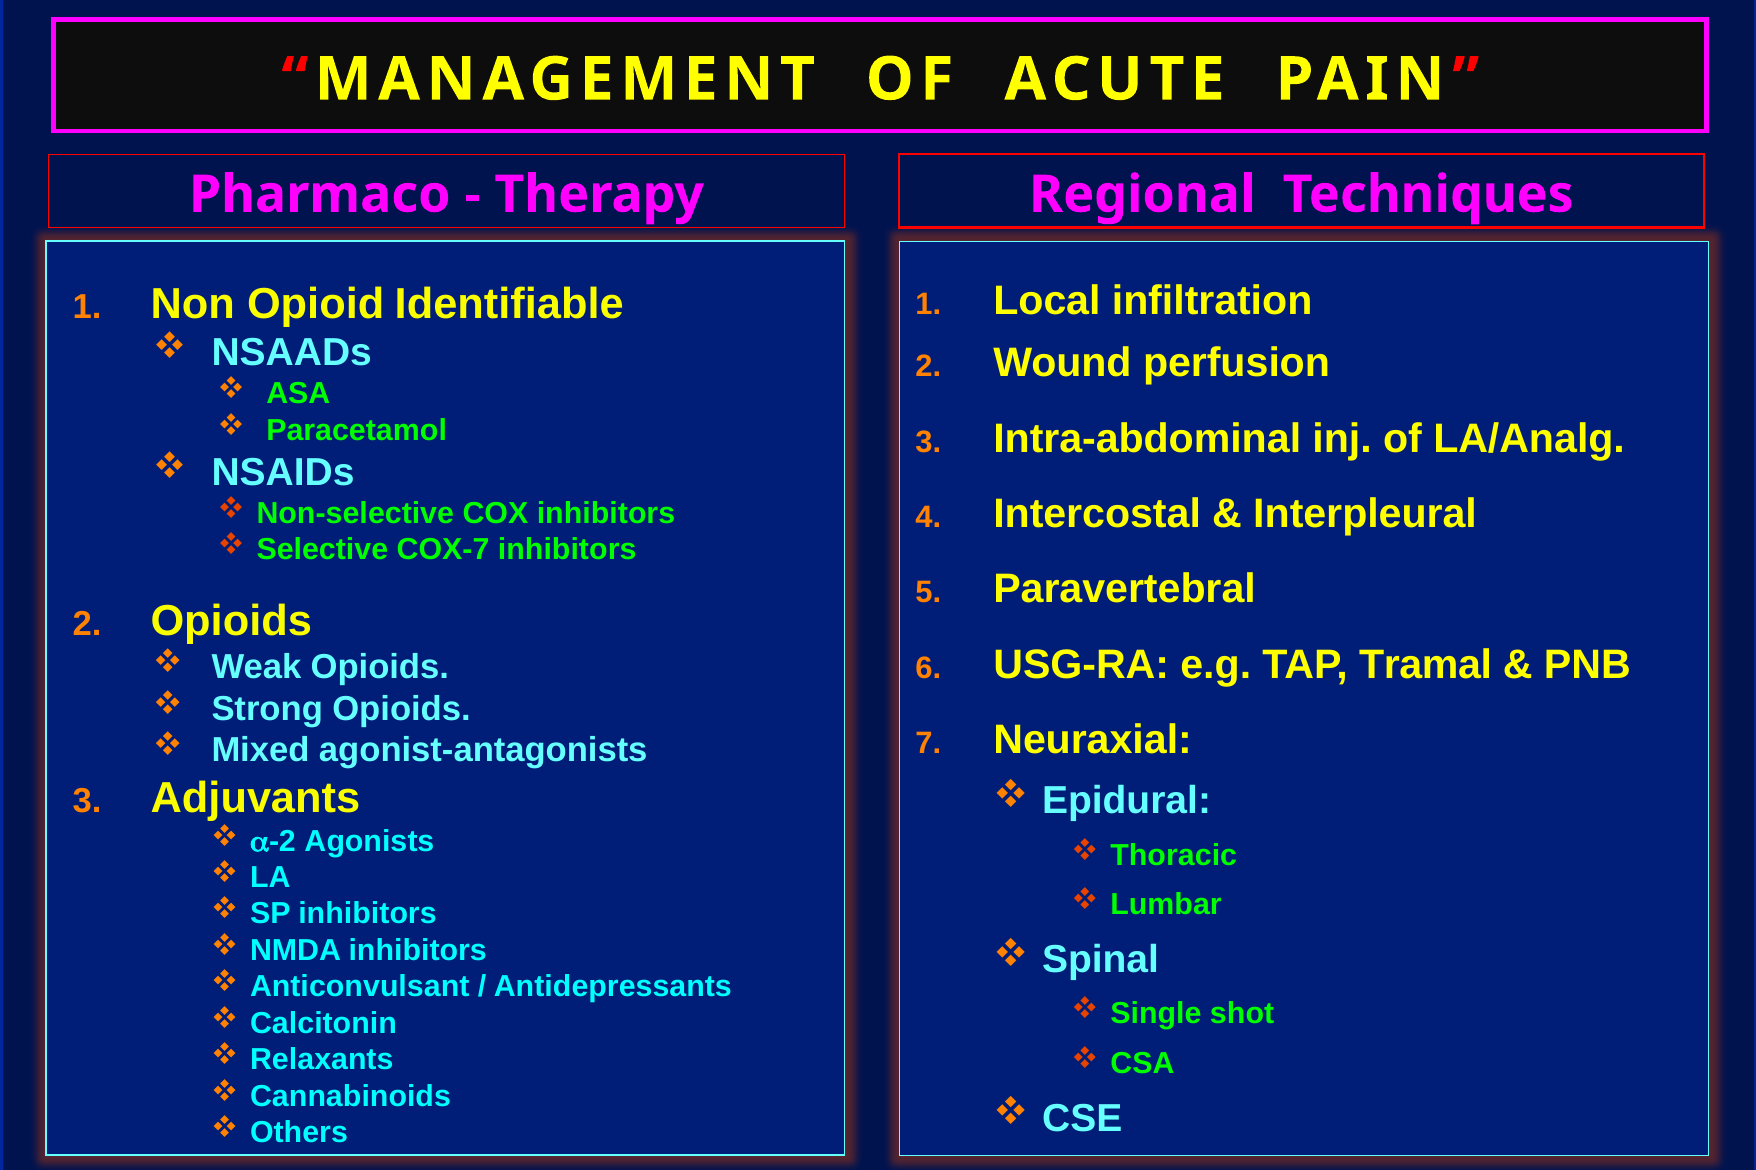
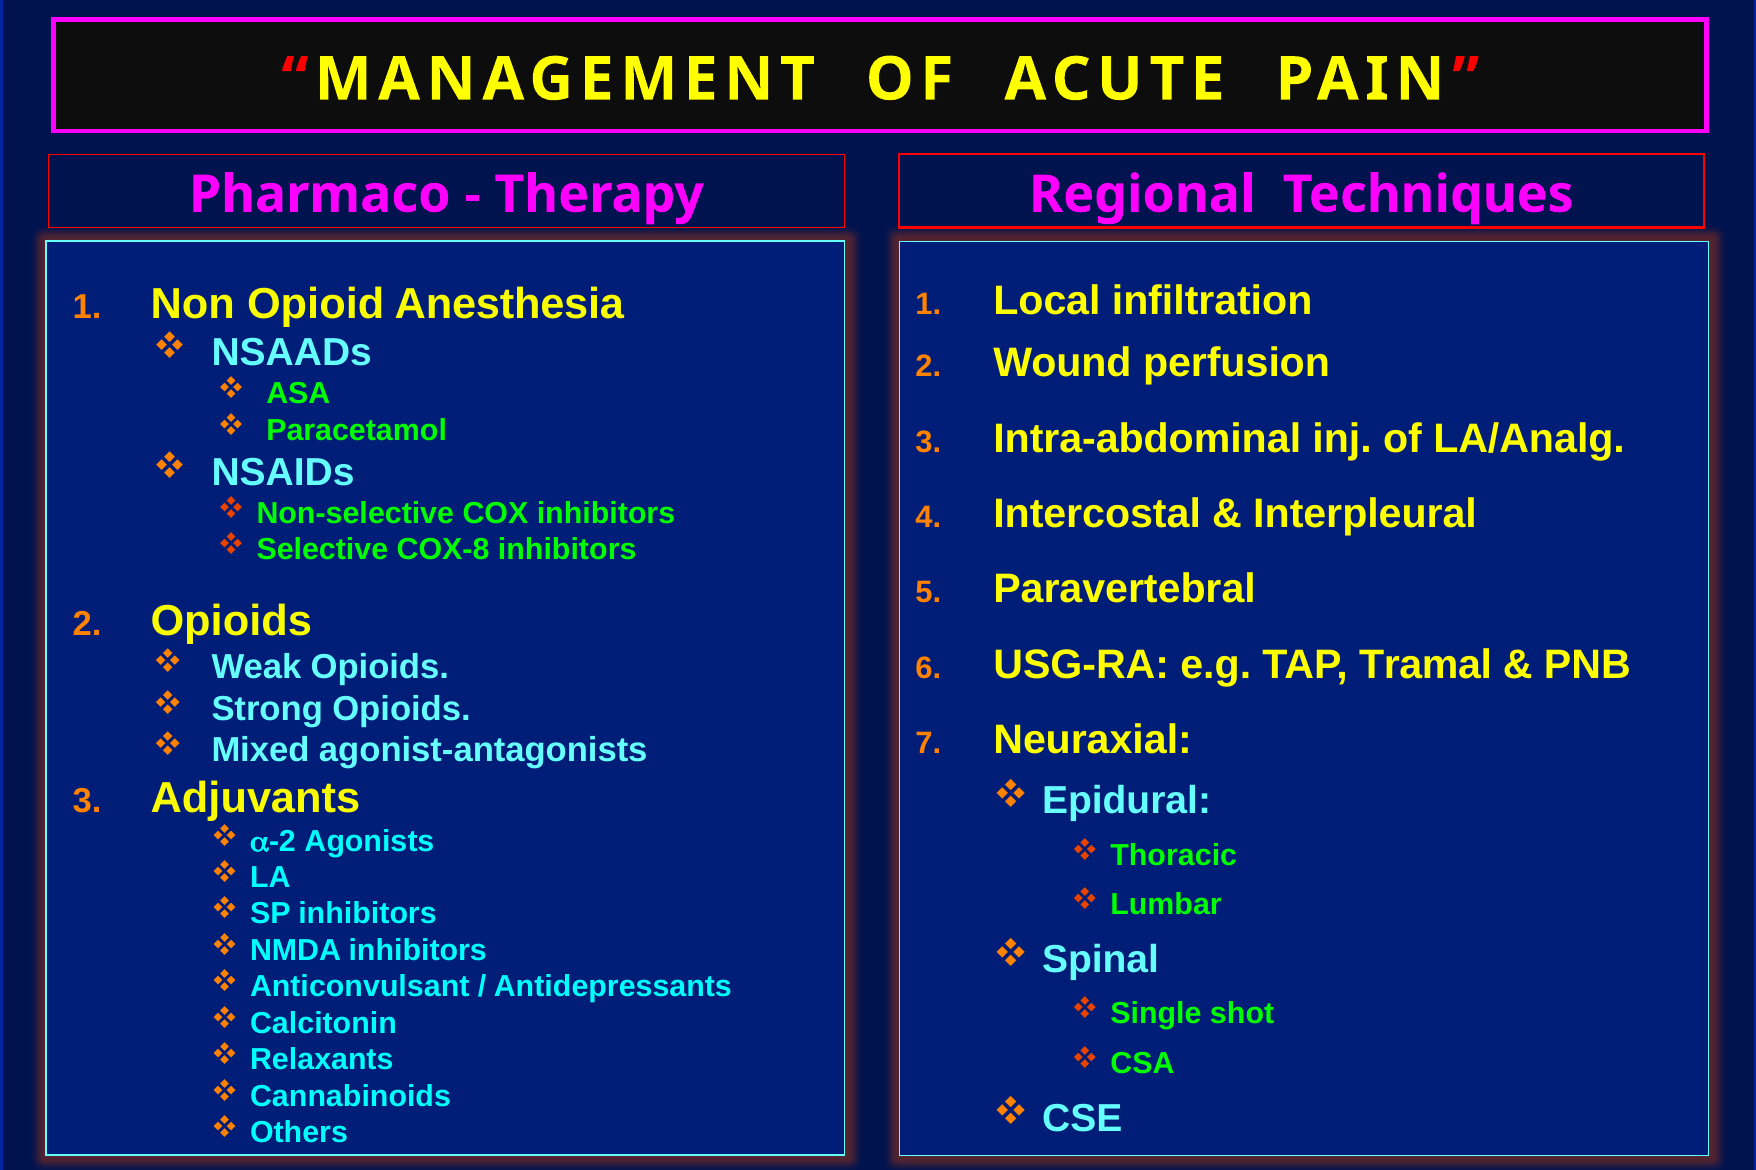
Identifiable: Identifiable -> Anesthesia (509, 304)
COX-7: COX-7 -> COX-8 (443, 550)
